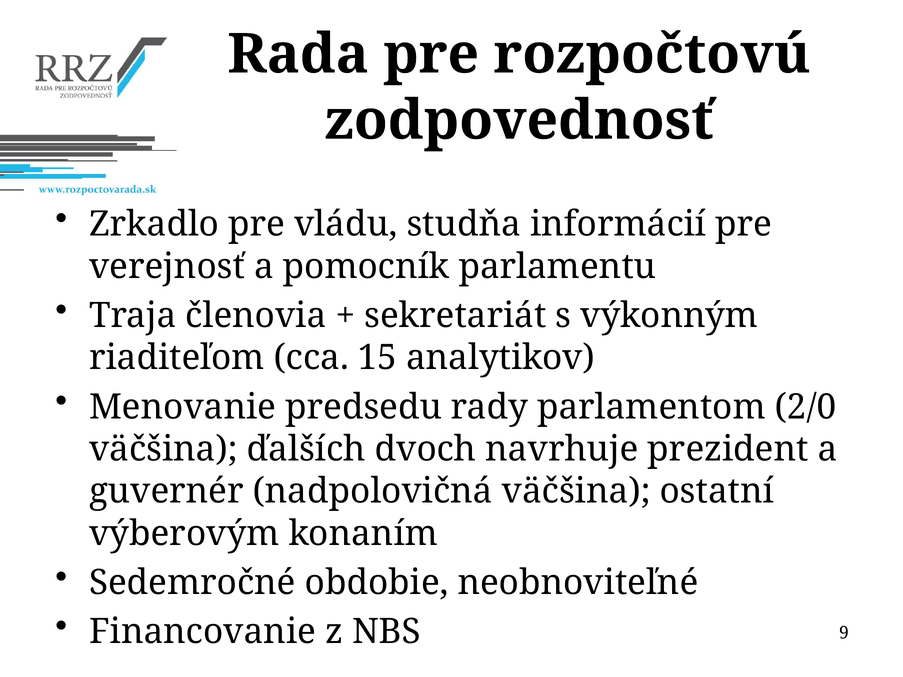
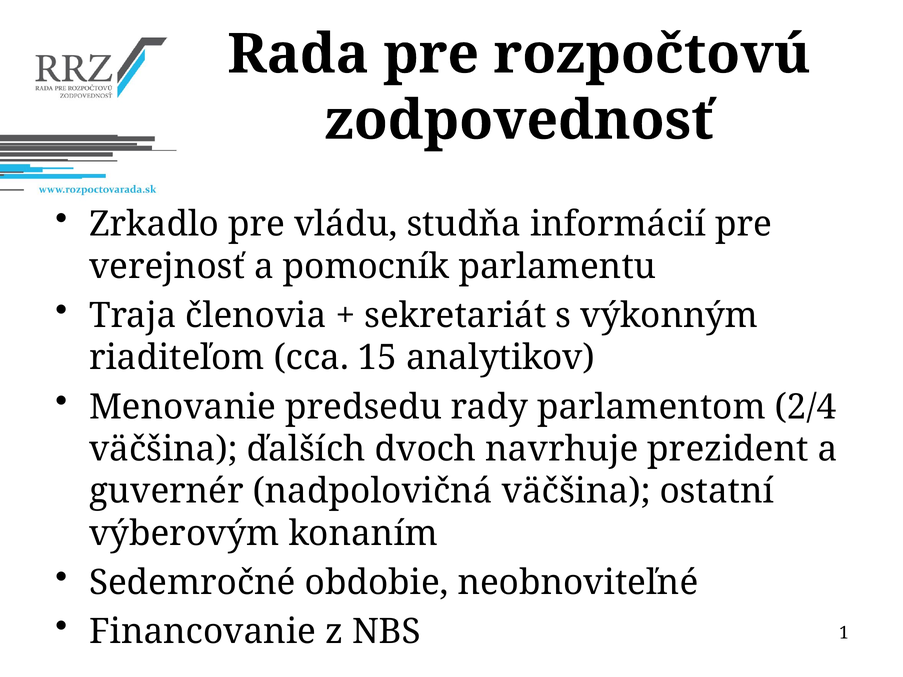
2/0: 2/0 -> 2/4 (806, 407)
9: 9 -> 1 (844, 633)
